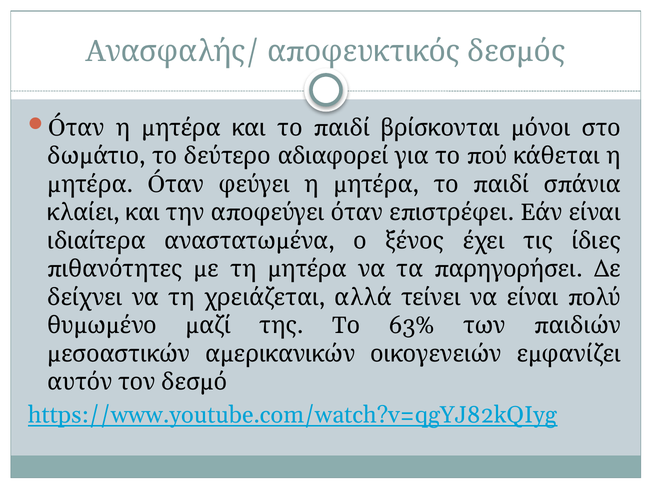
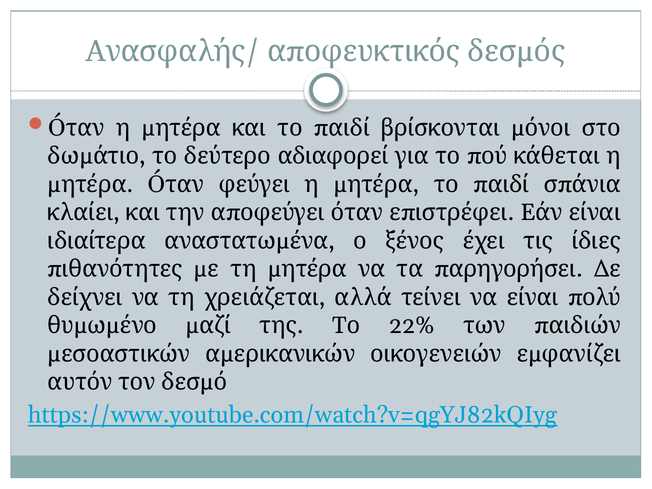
63%: 63% -> 22% (412, 326)
